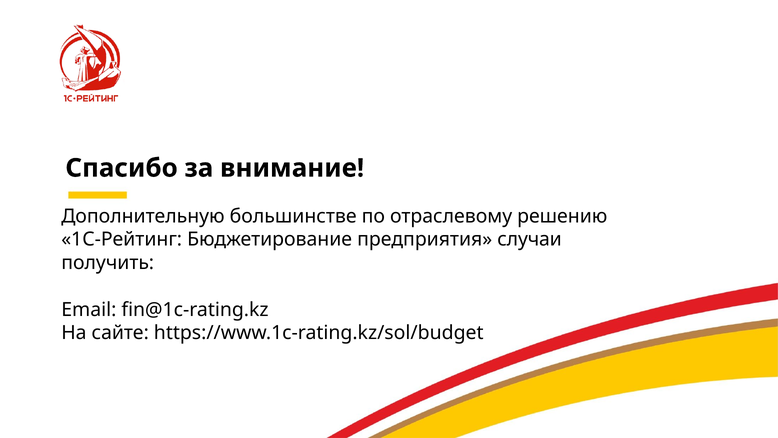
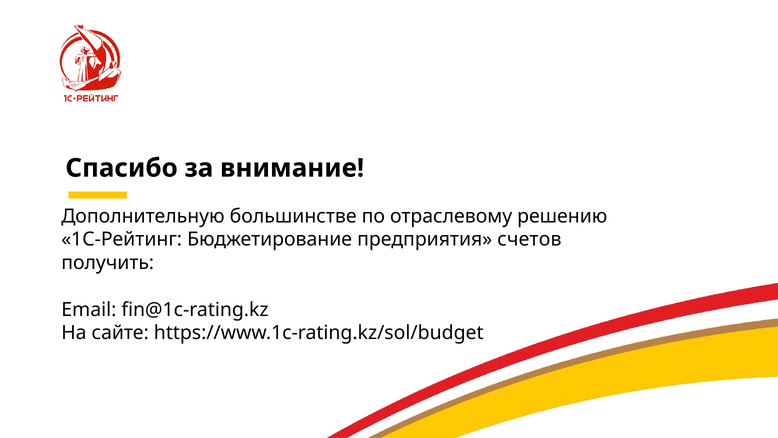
случаи: случаи -> счетов (529, 239)
